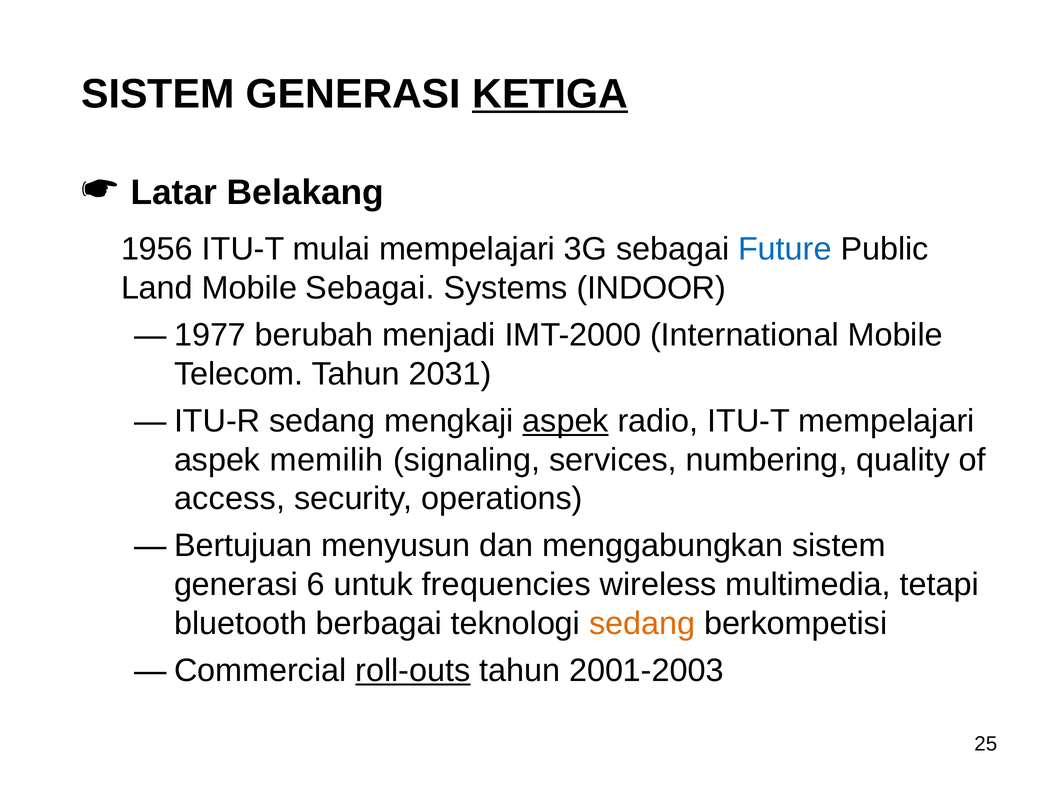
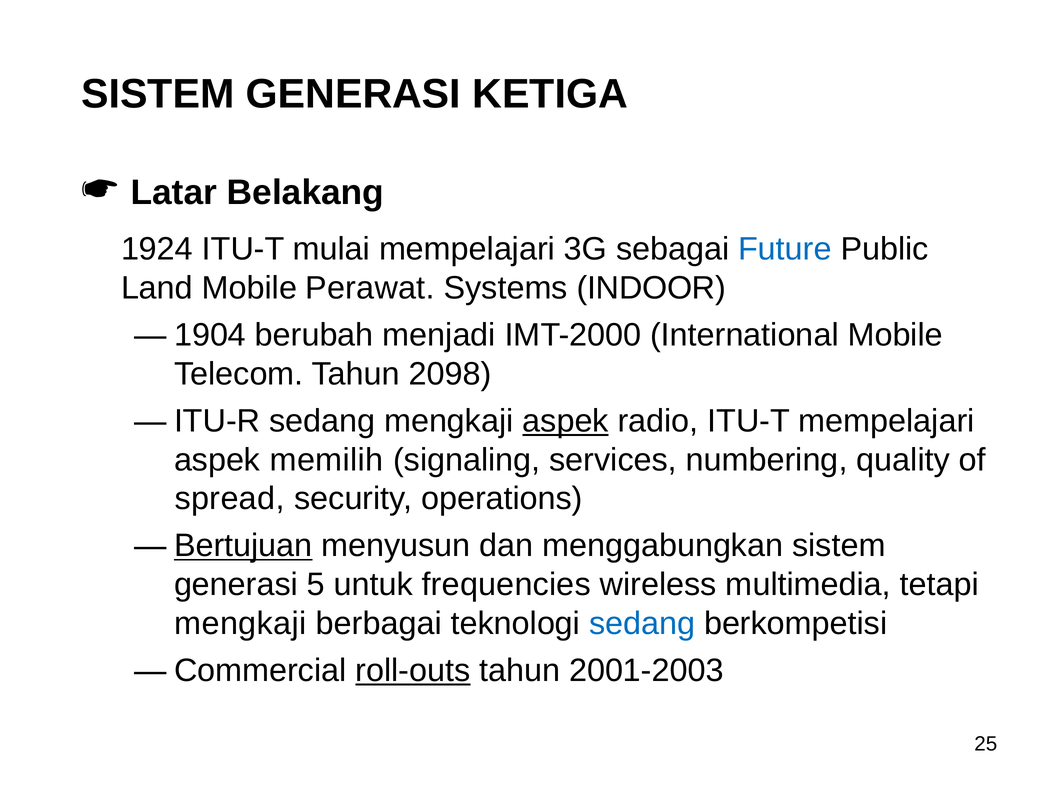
KETIGA underline: present -> none (550, 94)
1956: 1956 -> 1924 (157, 249)
Mobile Sebagai: Sebagai -> Perawat (370, 288)
1977: 1977 -> 1904 (210, 335)
2031: 2031 -> 2098 (450, 374)
access: access -> spread (230, 499)
Bertujuan underline: none -> present (243, 546)
6: 6 -> 5 (316, 585)
bluetooth: bluetooth -> mengkaji (240, 623)
sedang colour: orange -> blue (642, 623)
